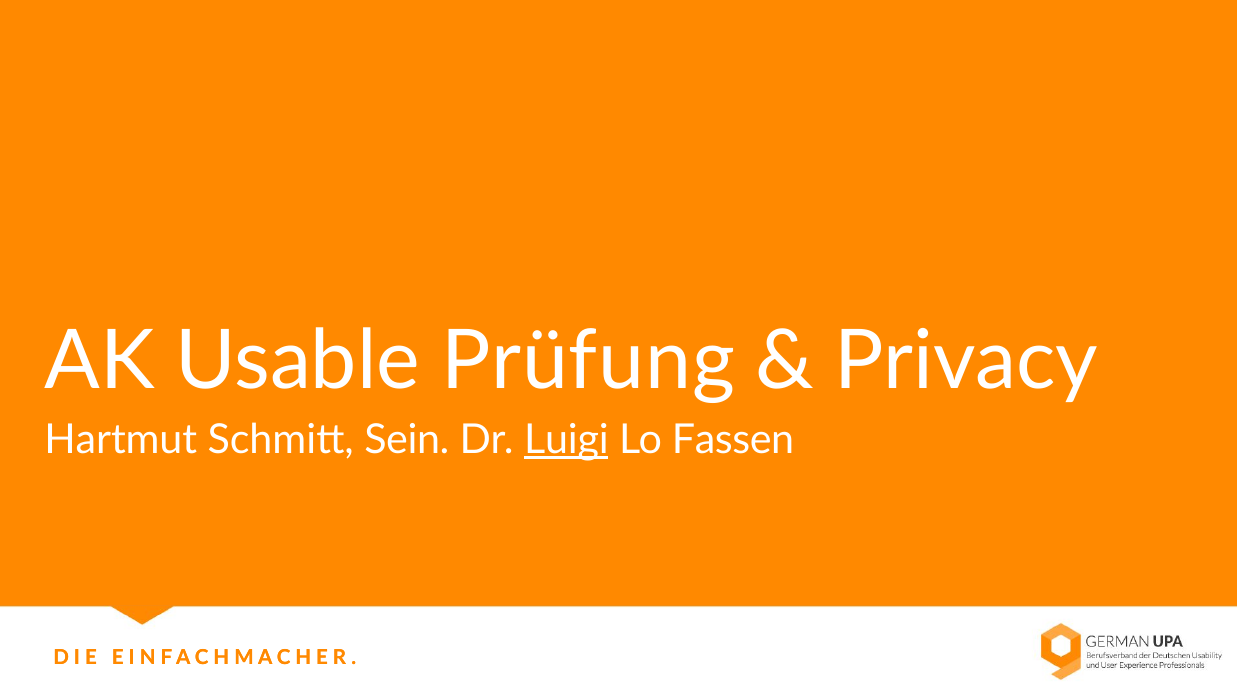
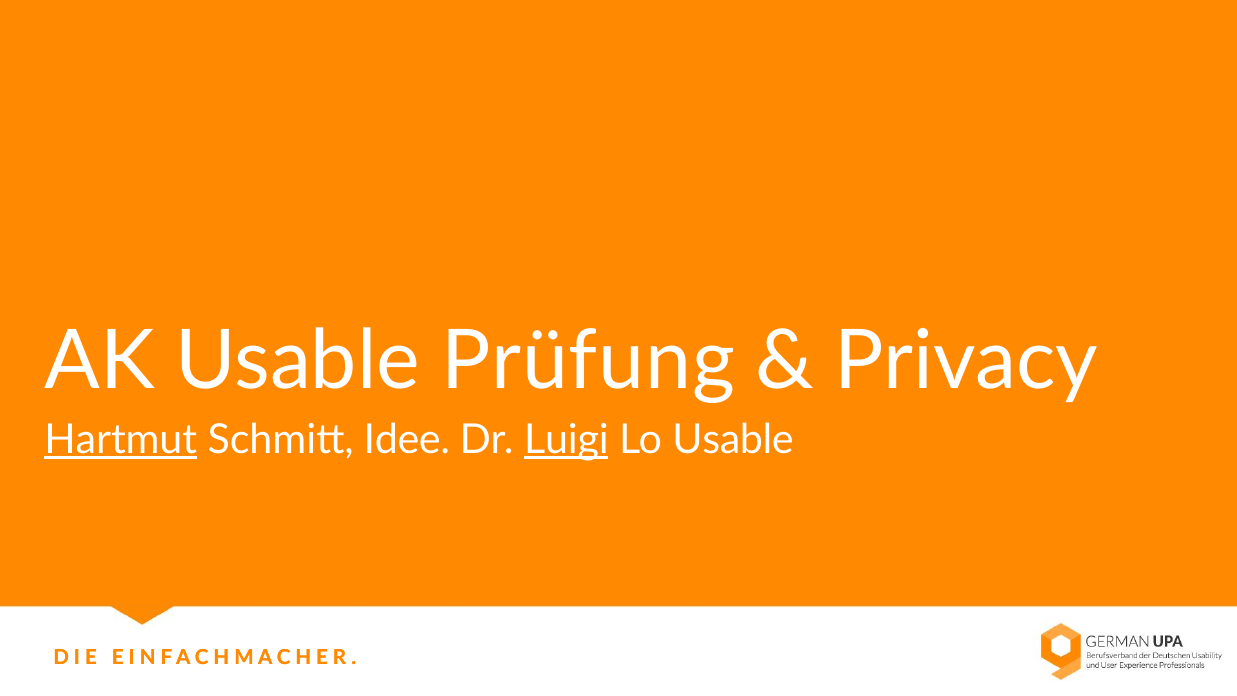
Hartmut underline: none -> present (121, 440)
Sein: Sein -> Idee (407, 440)
Lo Fassen: Fassen -> Usable (733, 440)
